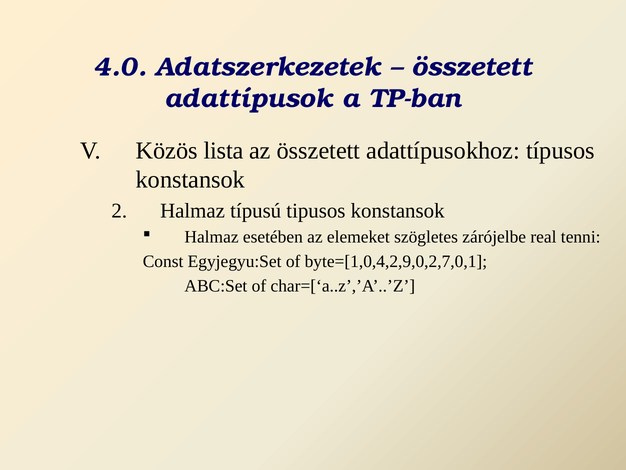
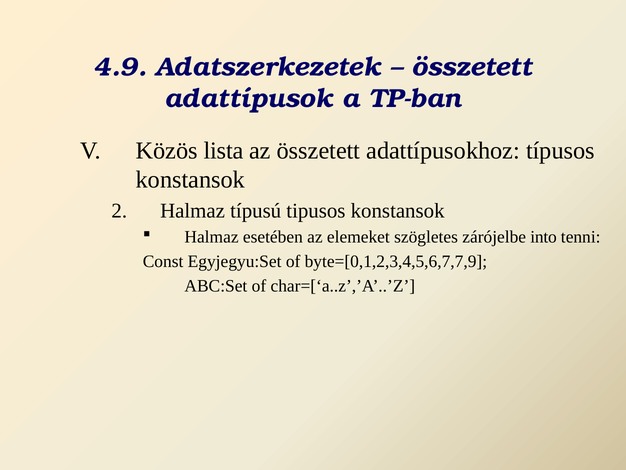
4.0: 4.0 -> 4.9 (120, 67)
real: real -> into (544, 237)
byte=[1,0,4,2,9,0,2,7,0,1: byte=[1,0,4,2,9,0,2,7,0,1 -> byte=[0,1,2,3,4,5,6,7,7,9 (396, 261)
